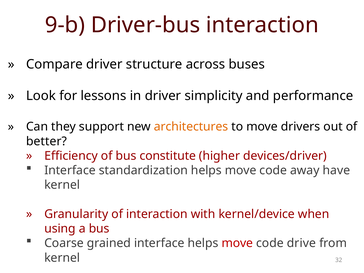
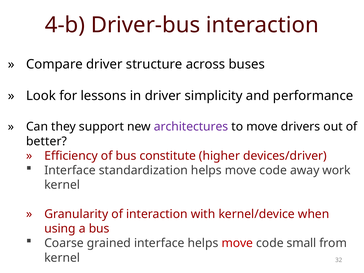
9-b: 9-b -> 4-b (65, 25)
architectures colour: orange -> purple (191, 127)
have: have -> work (336, 170)
drive: drive -> small (302, 243)
